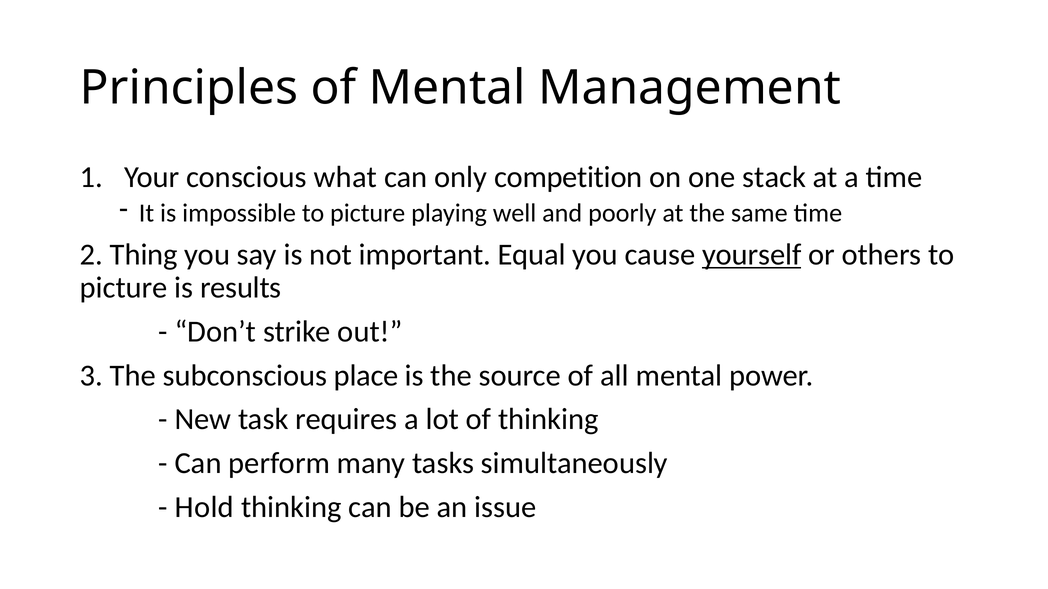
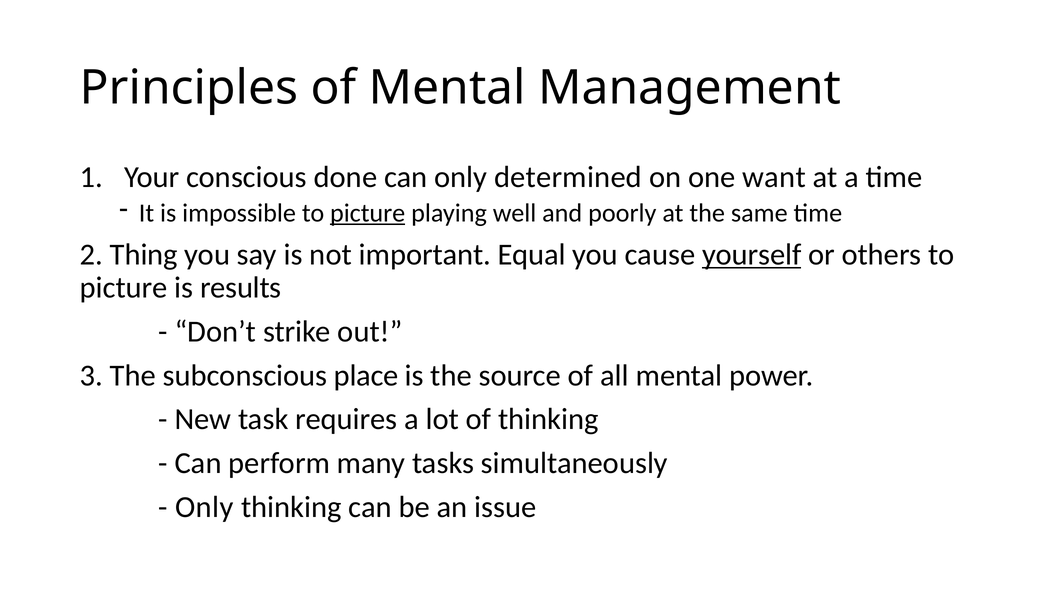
what: what -> done (346, 177)
competition: competition -> determined (568, 177)
stack: stack -> want (774, 177)
picture underline: none -> present (368, 213)
Hold: Hold -> Only (204, 508)
